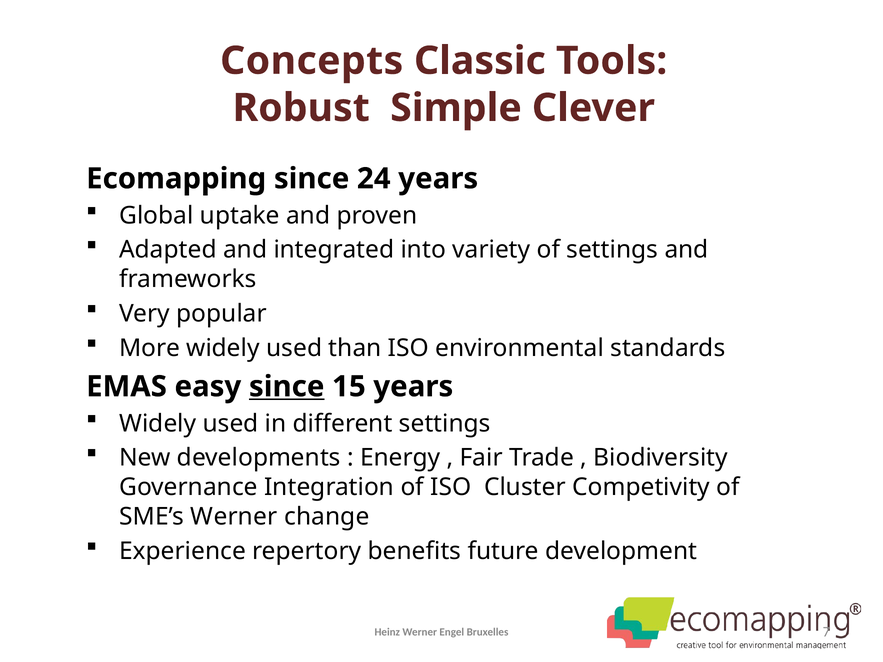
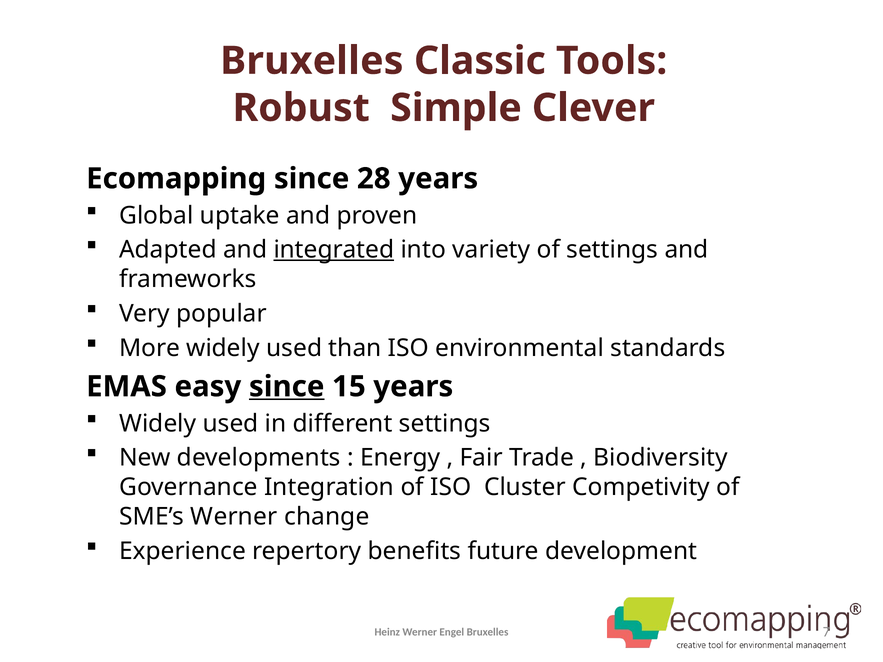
Concepts: Concepts -> Bruxelles (312, 61)
24: 24 -> 28 (374, 179)
integrated underline: none -> present (334, 250)
